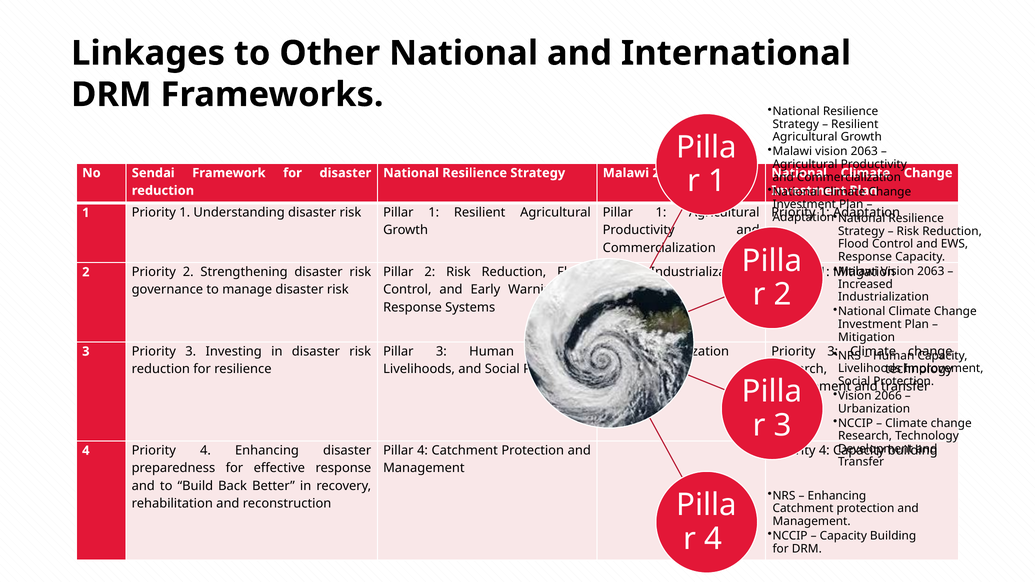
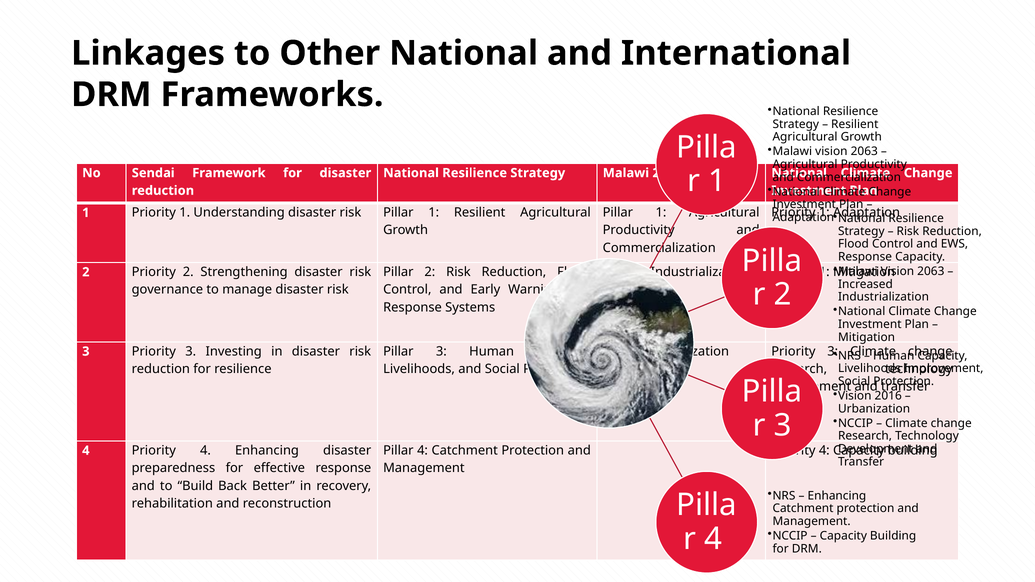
2066: 2066 -> 2016 (888, 396)
